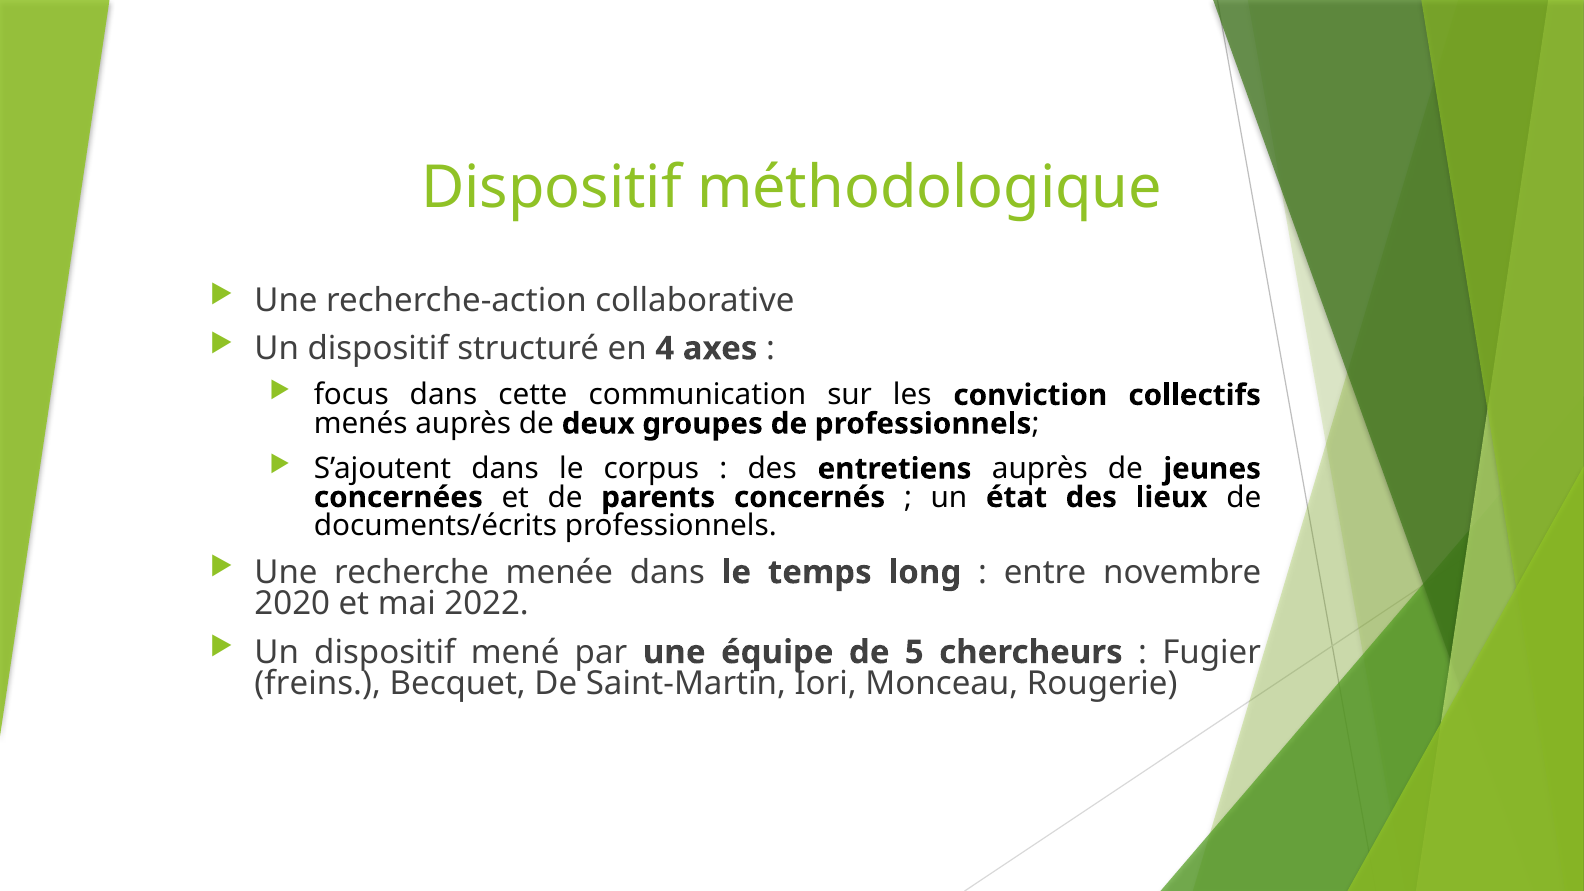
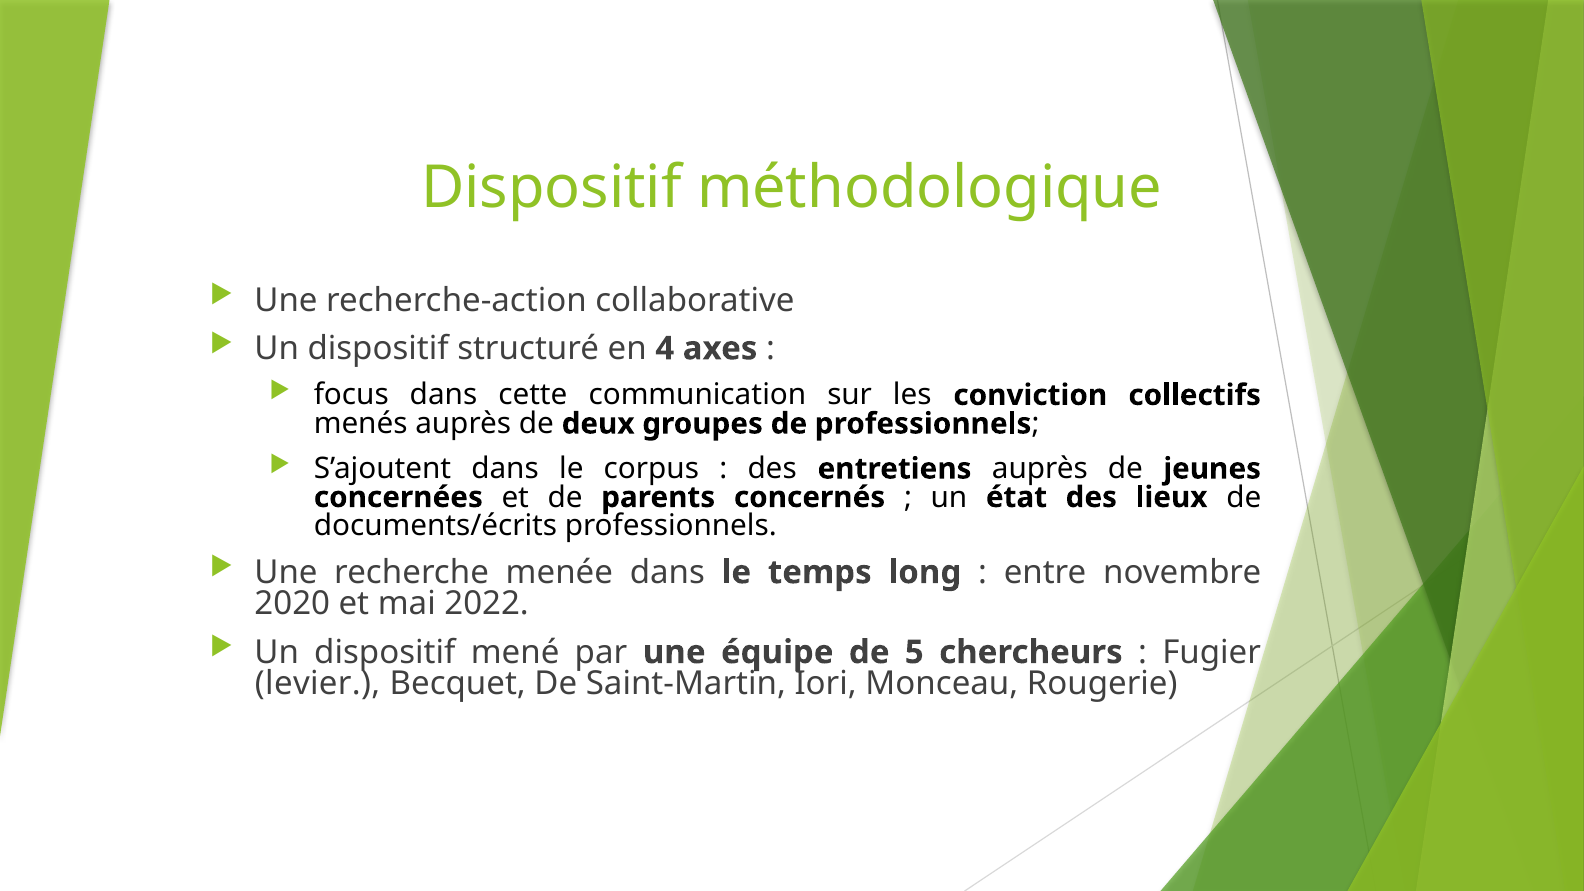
freins: freins -> levier (318, 684)
